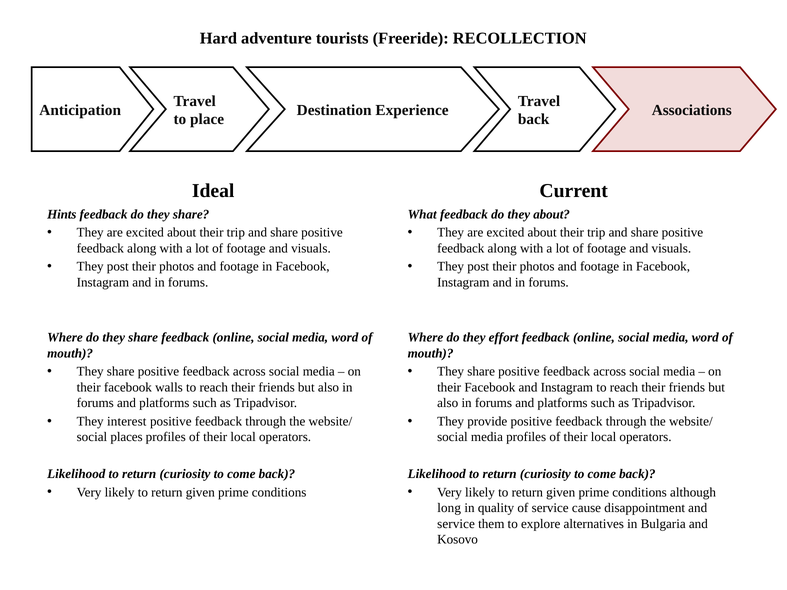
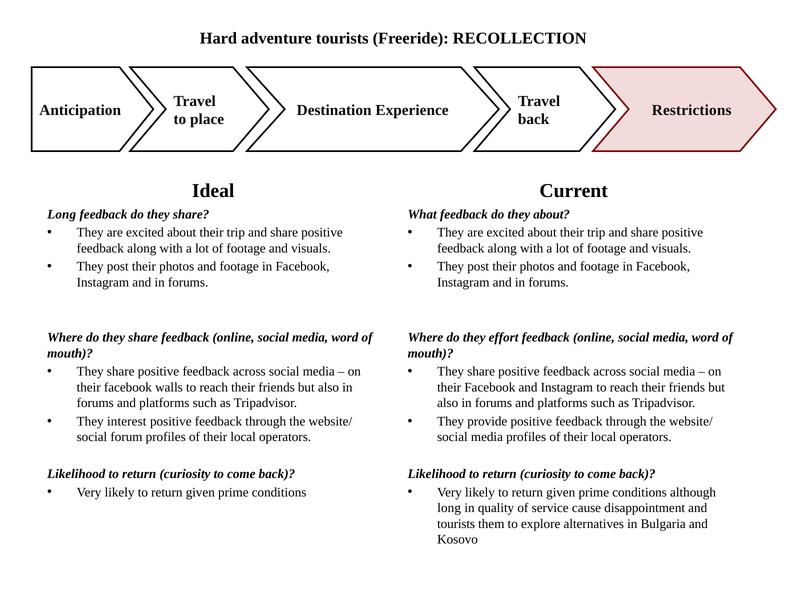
Associations: Associations -> Restrictions (692, 110)
Hints: Hints -> Long (62, 214)
places: places -> forum (127, 437)
service: service -> tourists (456, 524)
